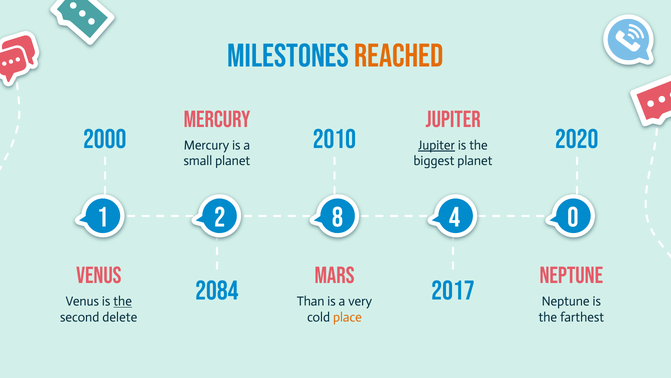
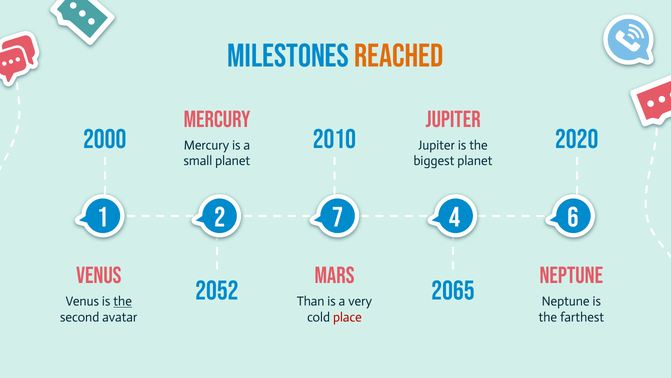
Jupiter underline: present -> none (437, 145)
8: 8 -> 7 (337, 217)
0: 0 -> 6 (573, 217)
2084: 2084 -> 2052 (217, 291)
2017: 2017 -> 2065 (453, 291)
delete: delete -> avatar (120, 317)
place colour: orange -> red (347, 317)
